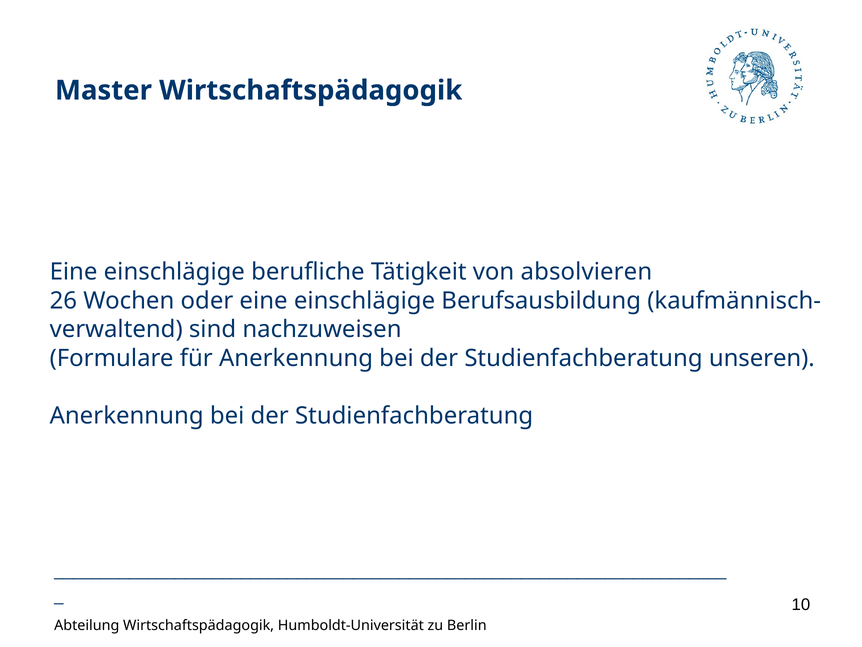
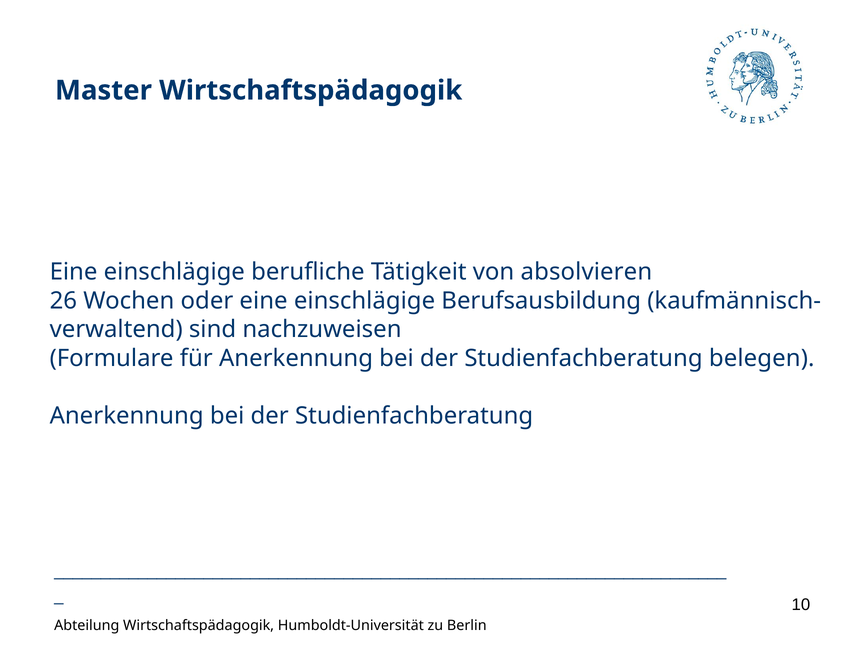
unseren: unseren -> belegen (762, 358)
